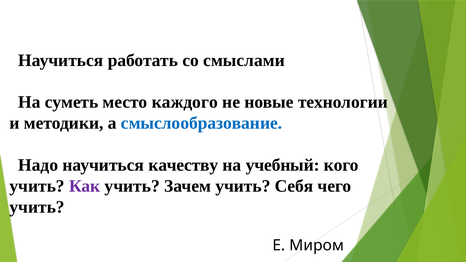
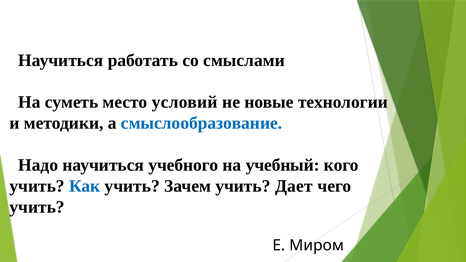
каждого: каждого -> условий (185, 102)
качеству: качеству -> учебного (183, 165)
Как colour: purple -> blue (85, 186)
Себя: Себя -> Дает (294, 186)
